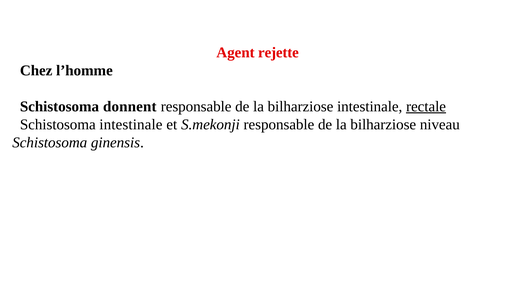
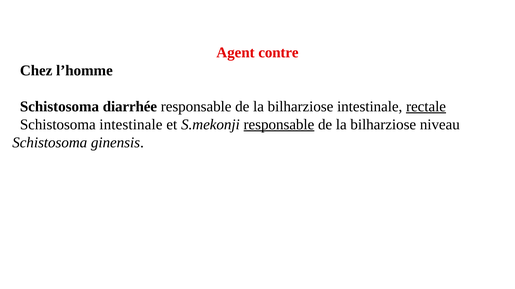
rejette: rejette -> contre (278, 53)
donnent: donnent -> diarrhée (130, 107)
responsable underline: none -> present (279, 125)
